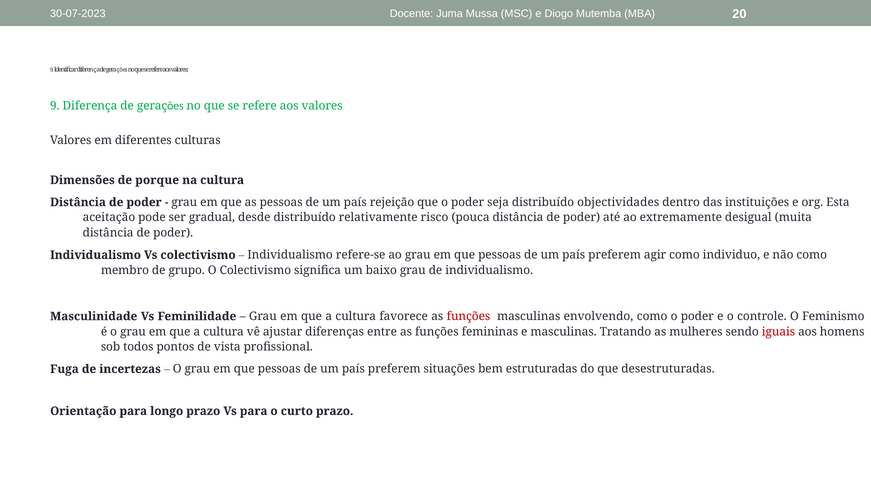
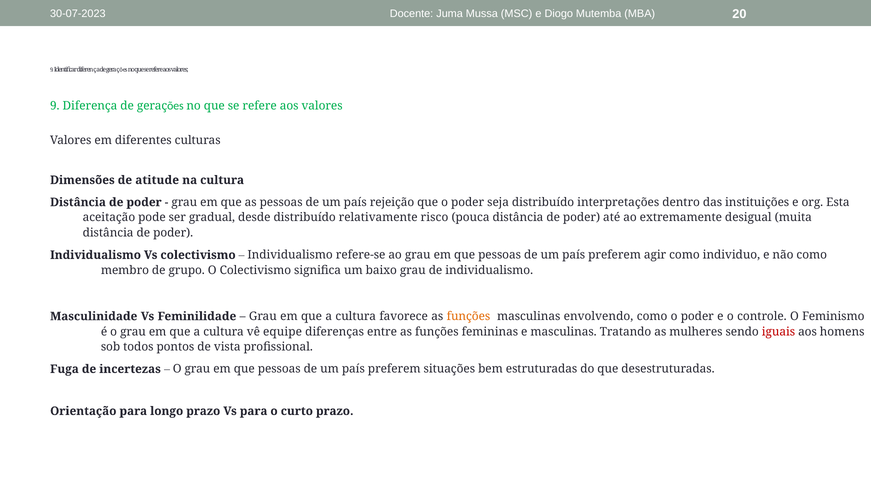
porque: porque -> atitude (157, 180)
objectividades: objectividades -> interpretações (618, 202)
funções colour: red -> orange (468, 316)
ajustar: ajustar -> equipe (283, 332)
